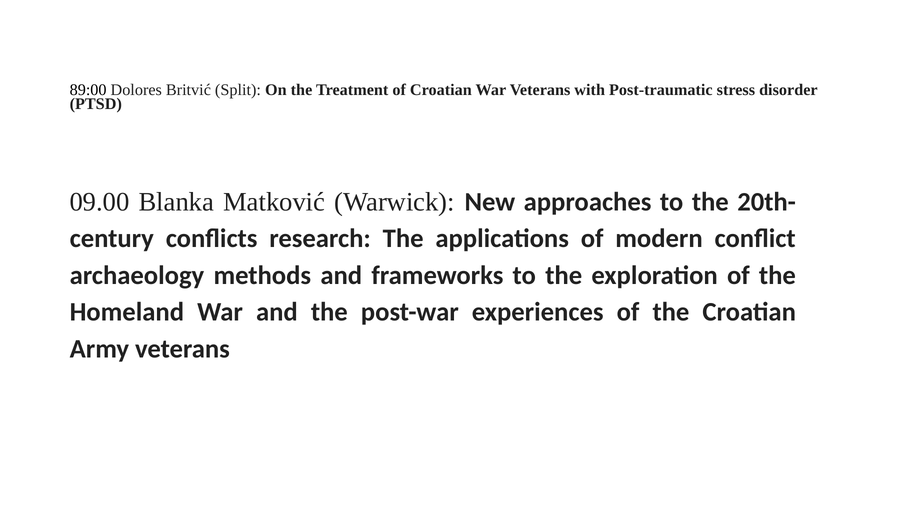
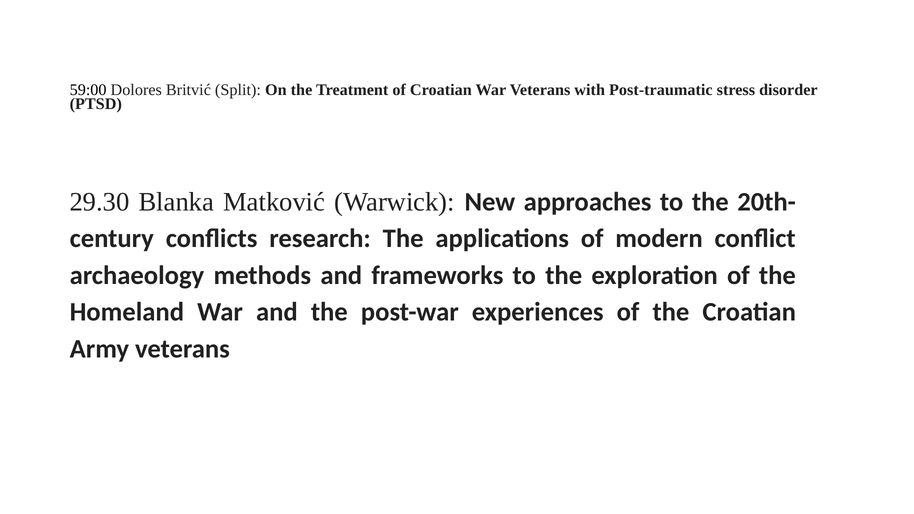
89:00: 89:00 -> 59:00 (88, 90)
09.00: 09.00 -> 29.30 (100, 202)
